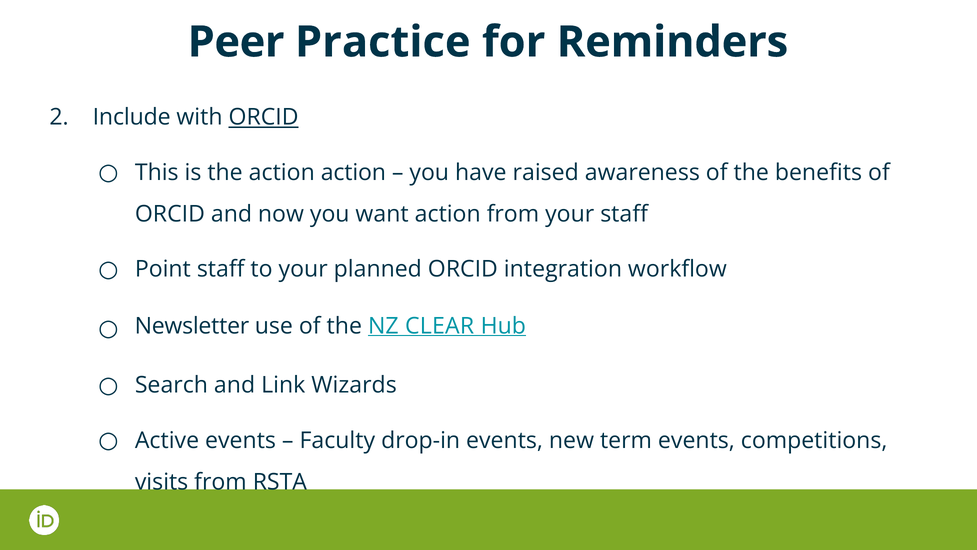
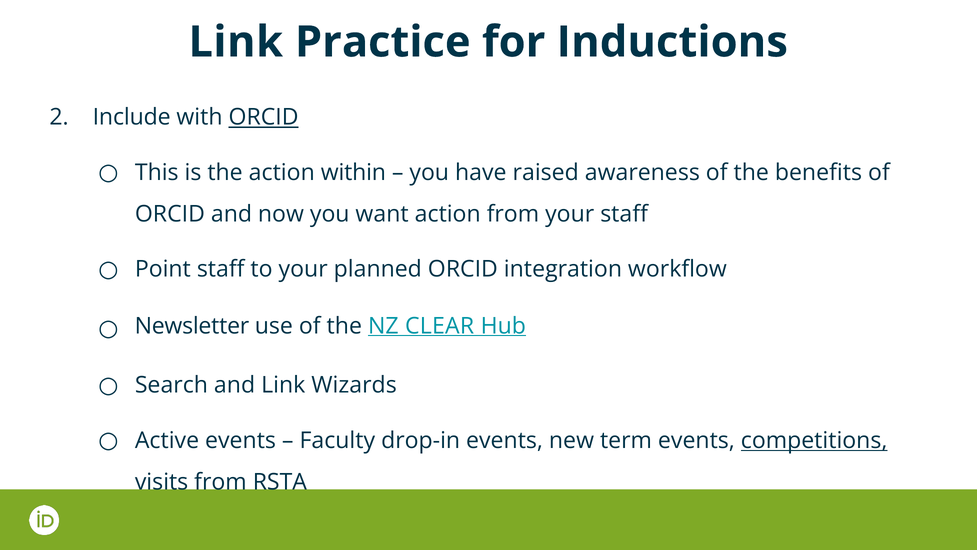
Peer: Peer -> Link (236, 42)
Reminders: Reminders -> Inductions (672, 42)
action action: action -> within (353, 172)
competitions underline: none -> present (814, 440)
